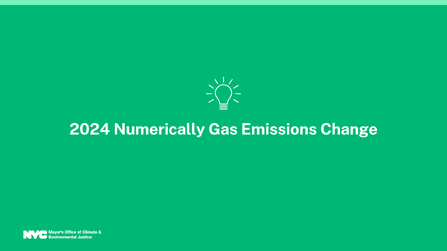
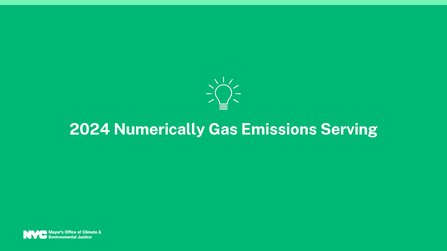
Change: Change -> Serving (349, 130)
